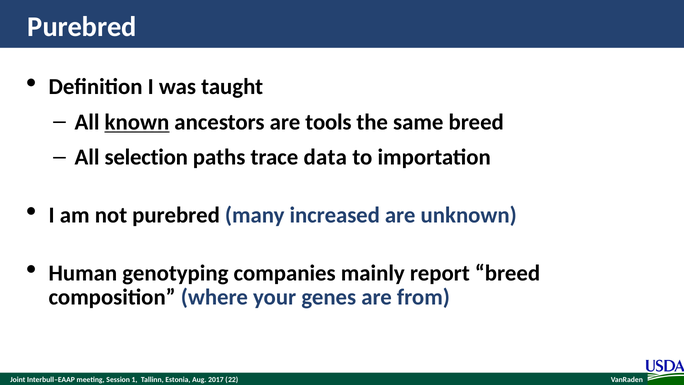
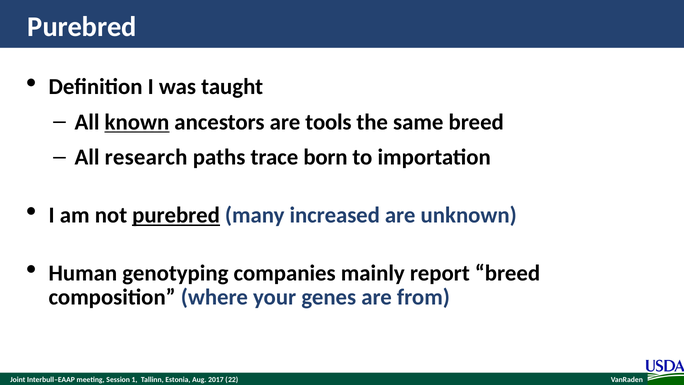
selection: selection -> research (146, 157)
data: data -> born (325, 157)
purebred underline: none -> present (176, 215)
